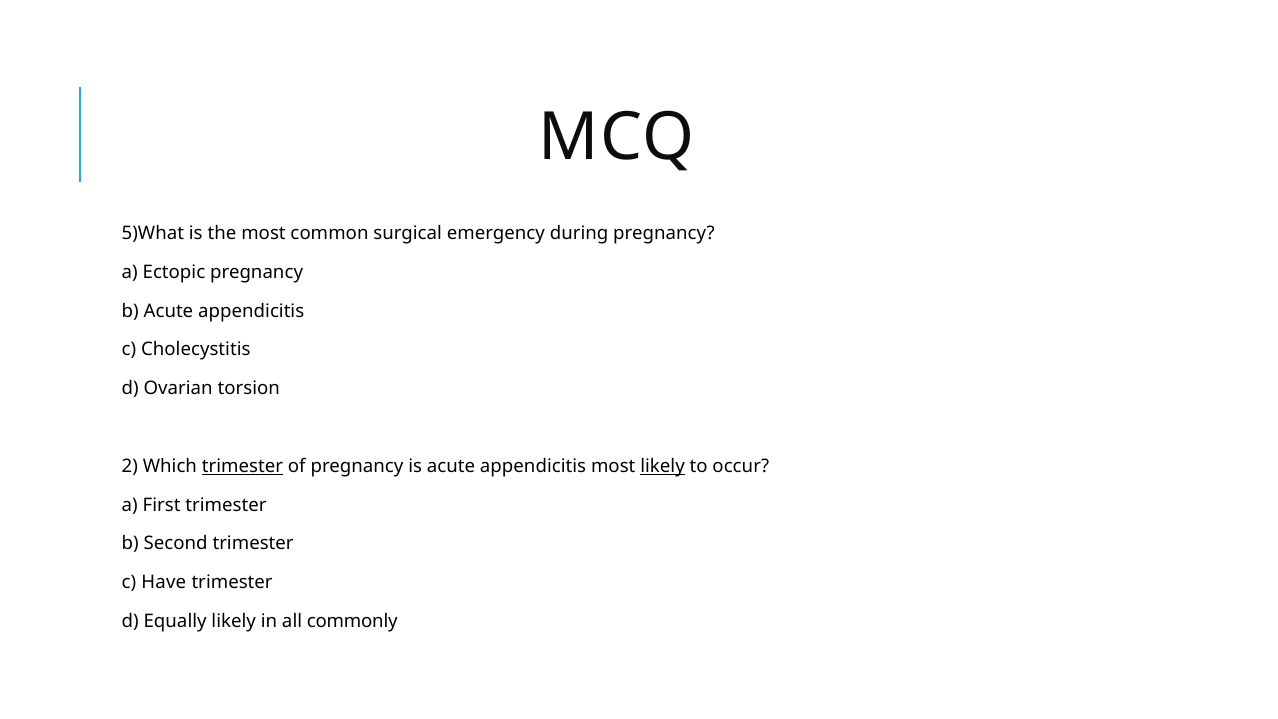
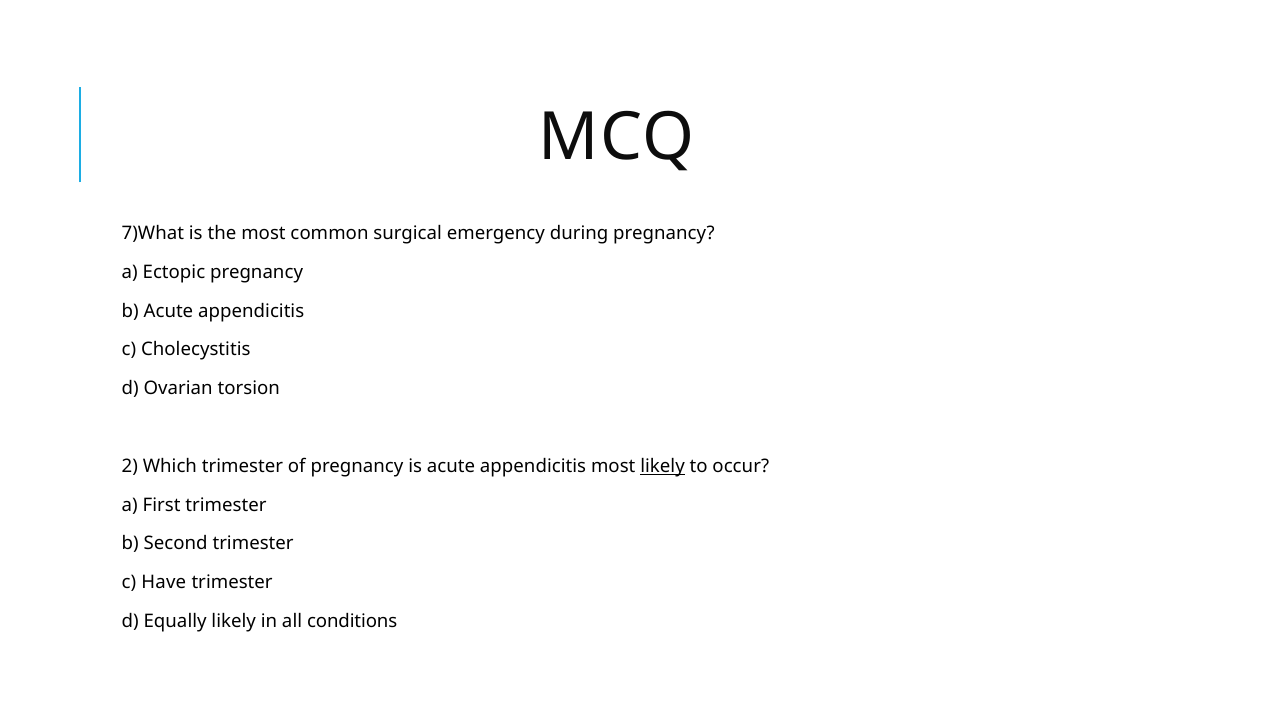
5)What: 5)What -> 7)What (153, 233)
trimester underline: present -> none (243, 466)
commonly: commonly -> conditions (352, 621)
